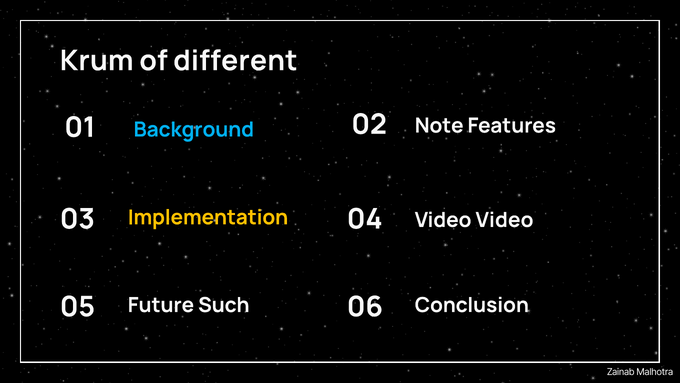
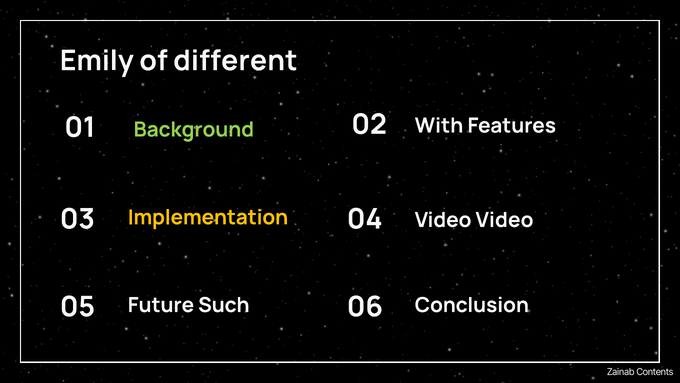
Krum: Krum -> Emily (97, 61)
Background colour: light blue -> light green (194, 129)
Note: Note -> With (439, 126)
Malhotra: Malhotra -> Contents (655, 372)
